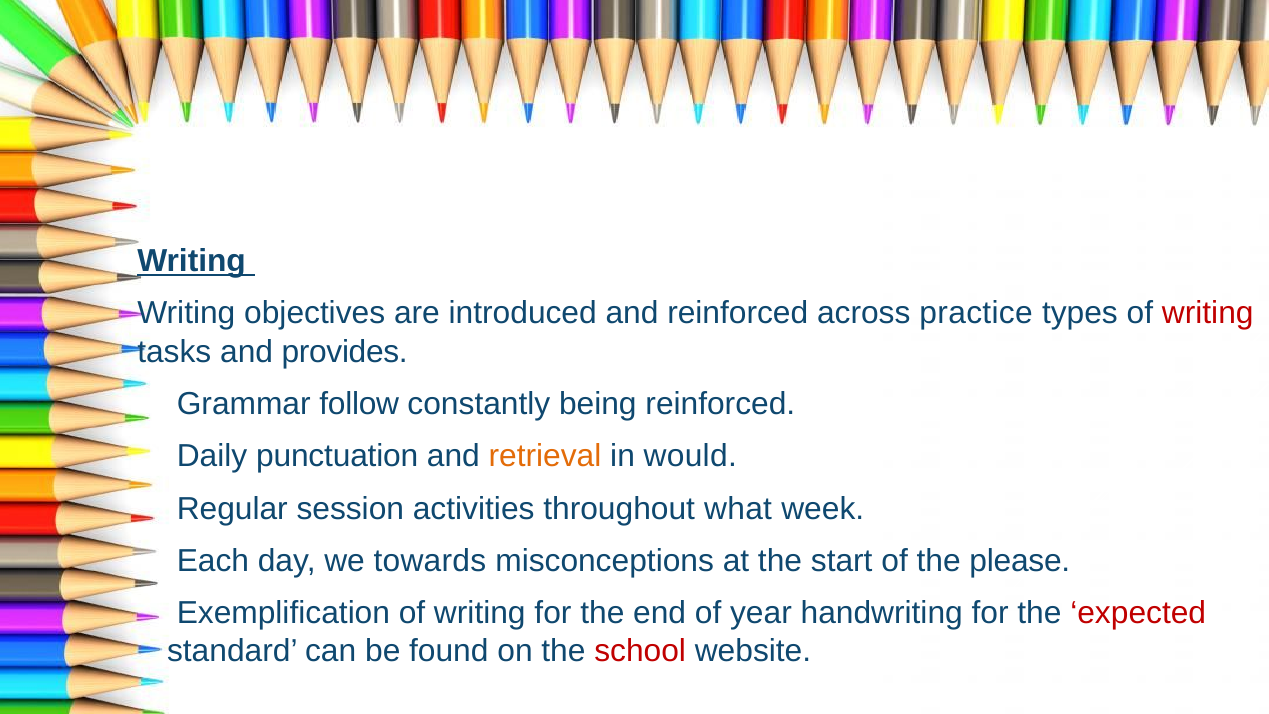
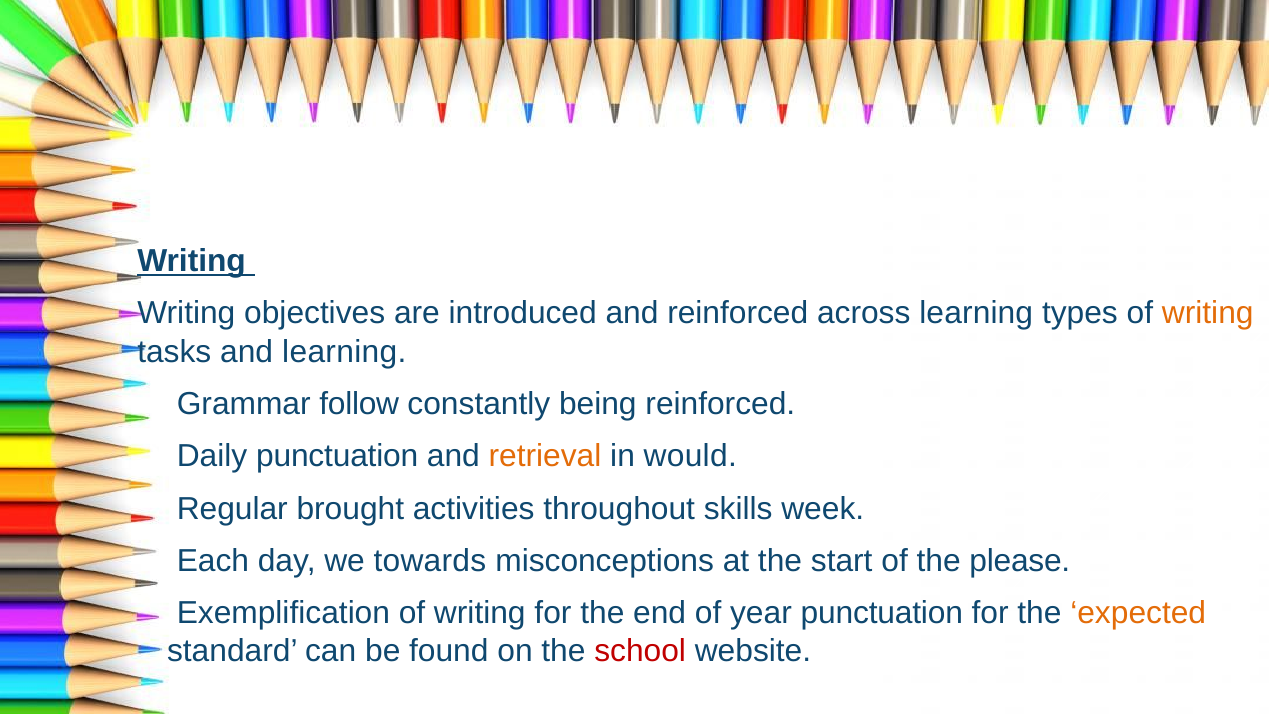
across practice: practice -> learning (976, 313)
writing colour: red -> orange (1208, 313)
and provides: provides -> learning (344, 351)
session: session -> brought (350, 508)
what: what -> skills (738, 508)
year handwriting: handwriting -> punctuation (882, 613)
expected colour: red -> orange (1138, 613)
